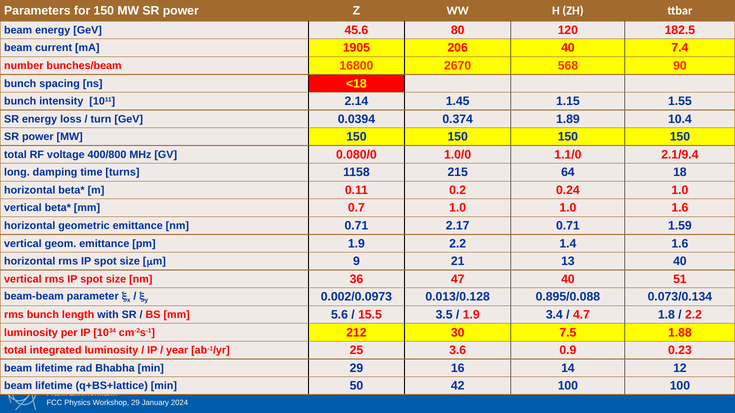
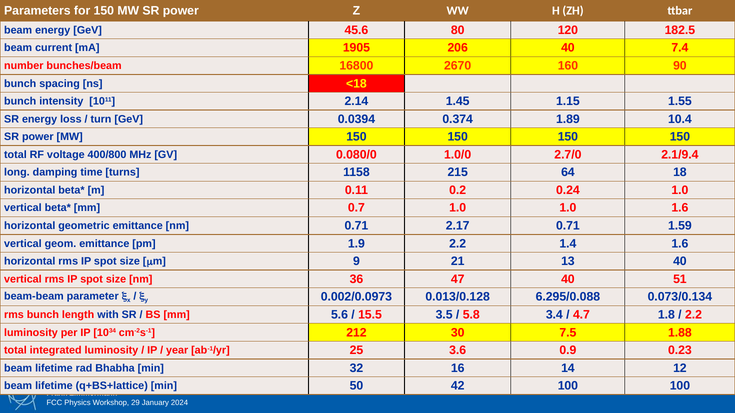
568: 568 -> 160 (568, 66)
1.1/0: 1.1/0 -> 2.7/0 (568, 155)
0.895/0.088: 0.895/0.088 -> 6.295/0.088 (568, 297)
1.9: 1.9 -> 5.8 (471, 315)
min 29: 29 -> 32 (356, 368)
